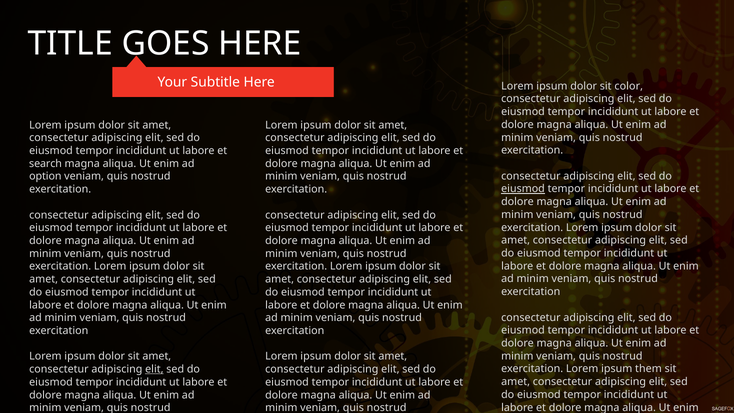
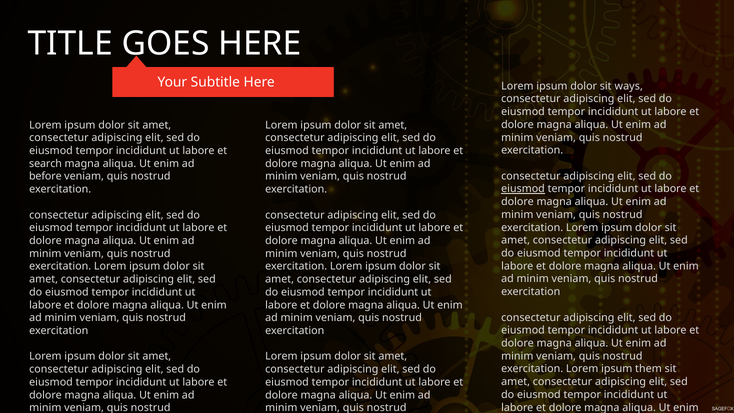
color: color -> ways (629, 86)
option: option -> before (45, 176)
elit underline: present -> none (154, 369)
